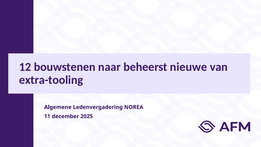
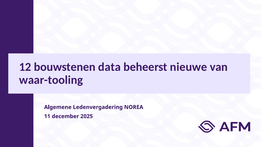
naar: naar -> data (109, 67)
extra-tooling: extra-tooling -> waar-tooling (51, 80)
